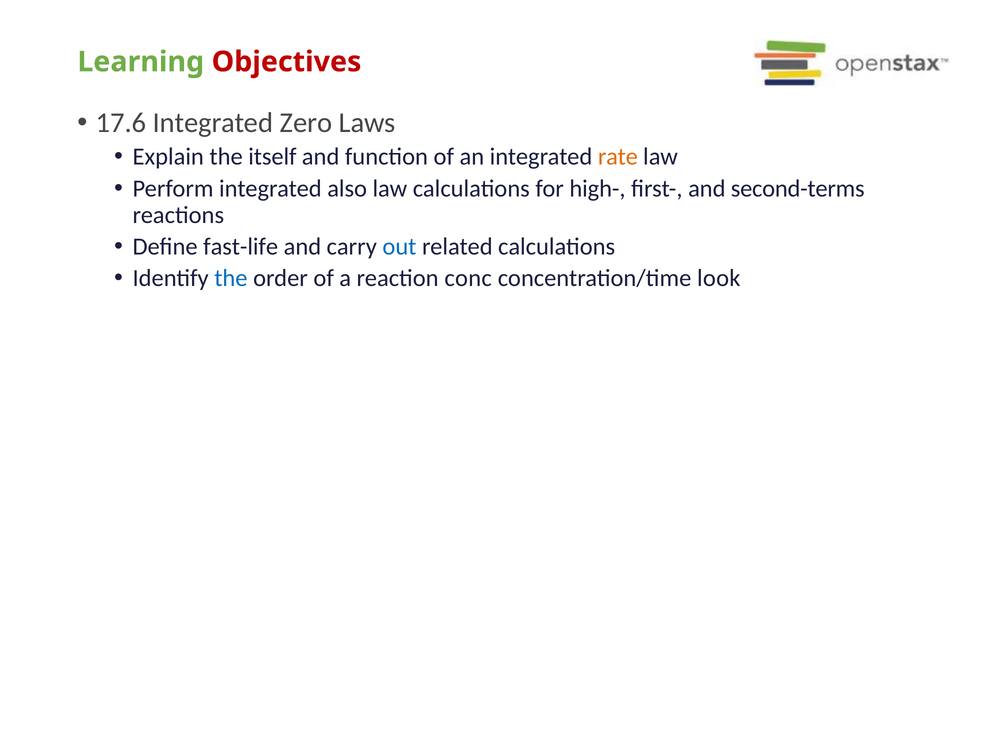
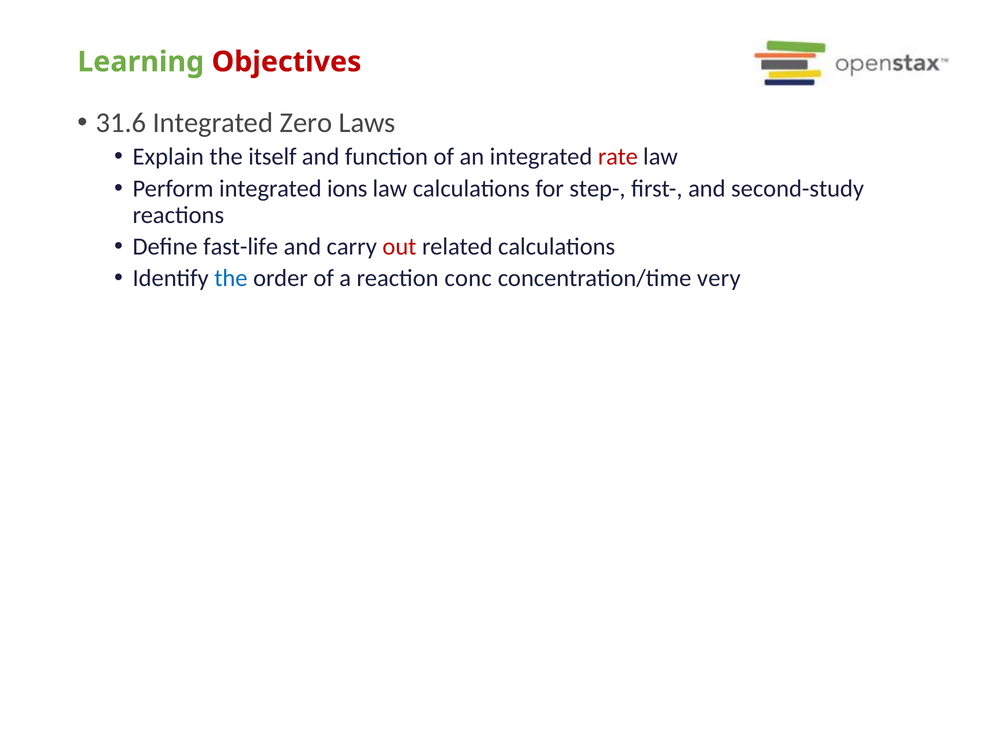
17.6: 17.6 -> 31.6 (121, 123)
rate colour: orange -> red (618, 157)
also: also -> ions (347, 188)
high-: high- -> step- (597, 188)
second-terms: second-terms -> second-study (798, 188)
out colour: blue -> red (399, 246)
look: look -> very (719, 278)
